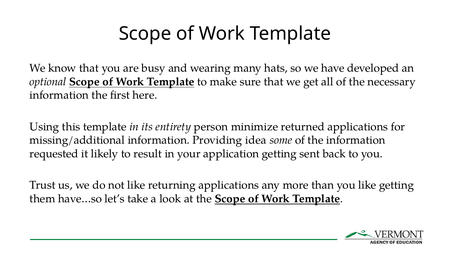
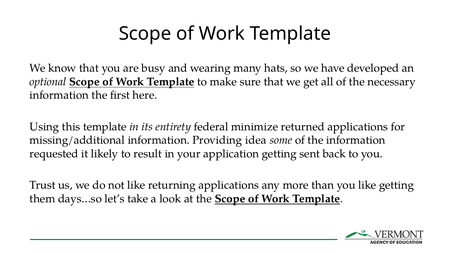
person: person -> federal (211, 127)
have…so: have…so -> days…so (80, 199)
